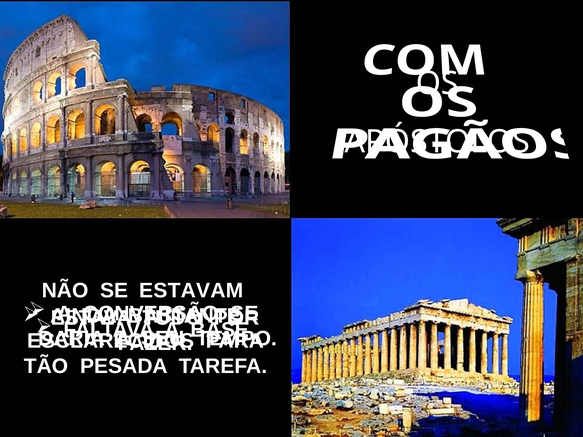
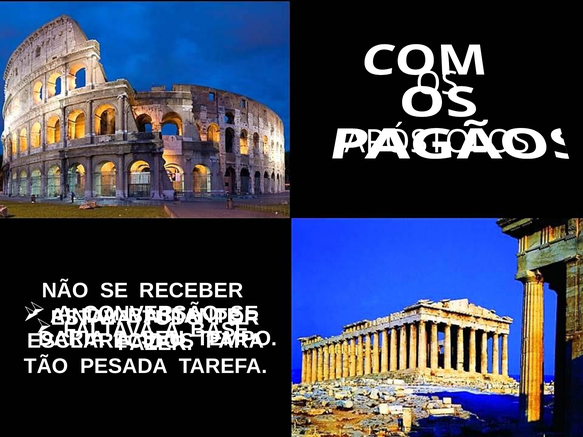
ESTAVAM: ESTAVAM -> RECEBER (191, 291)
